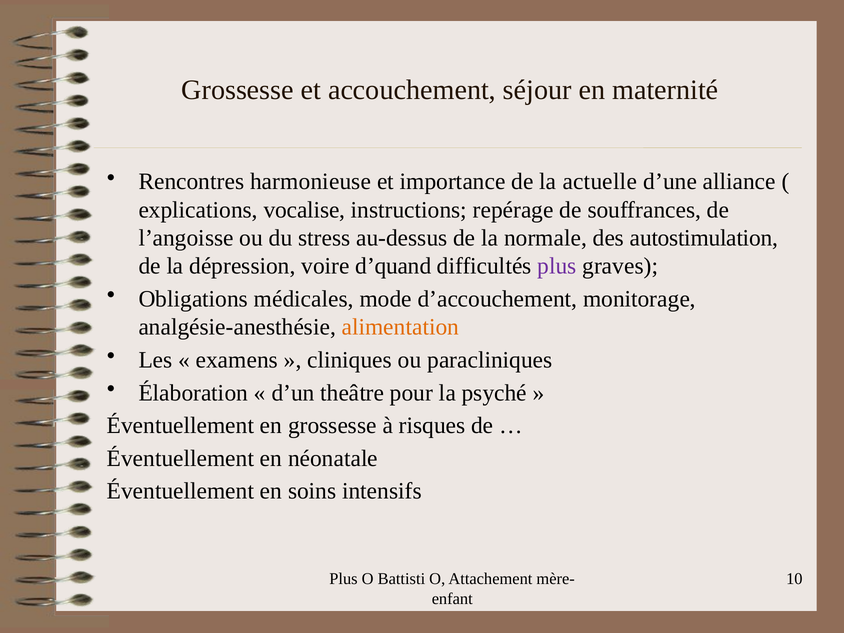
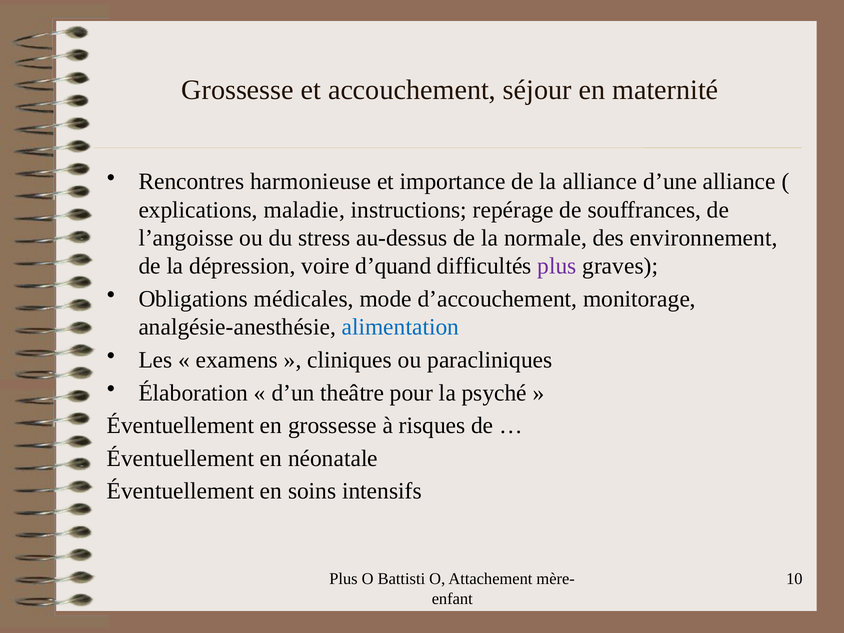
la actuelle: actuelle -> alliance (600, 182)
vocalise: vocalise -> maladie (304, 210)
autostimulation: autostimulation -> environnement (704, 238)
alimentation colour: orange -> blue (400, 327)
